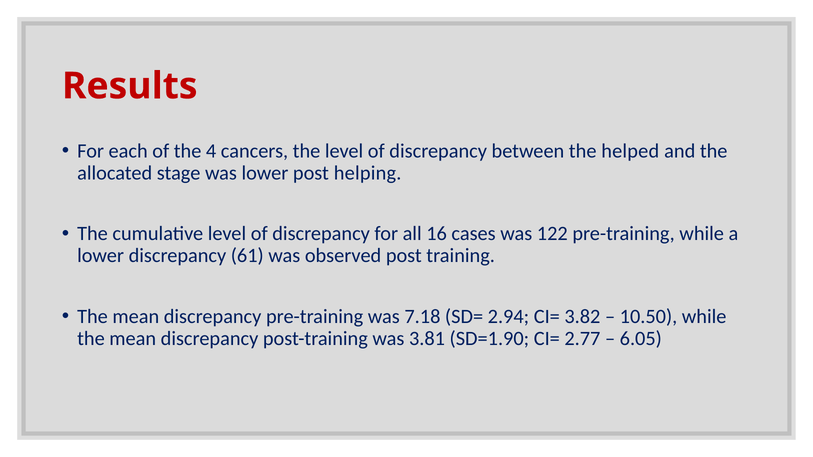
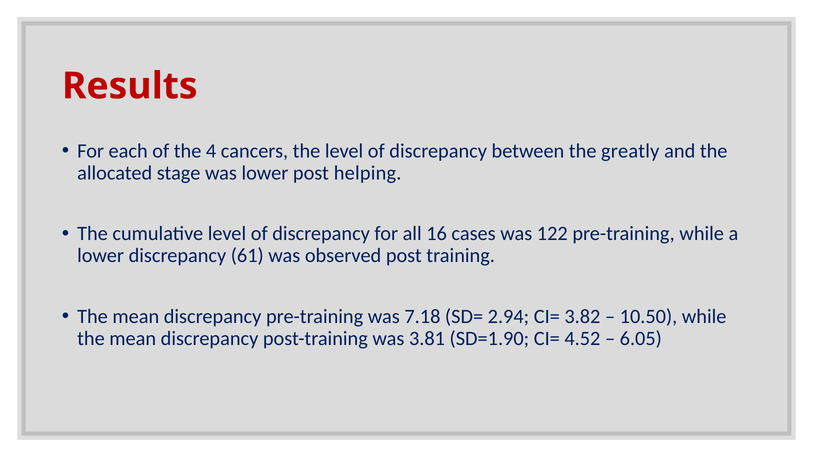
helped: helped -> greatly (630, 151)
2.77: 2.77 -> 4.52 (582, 339)
